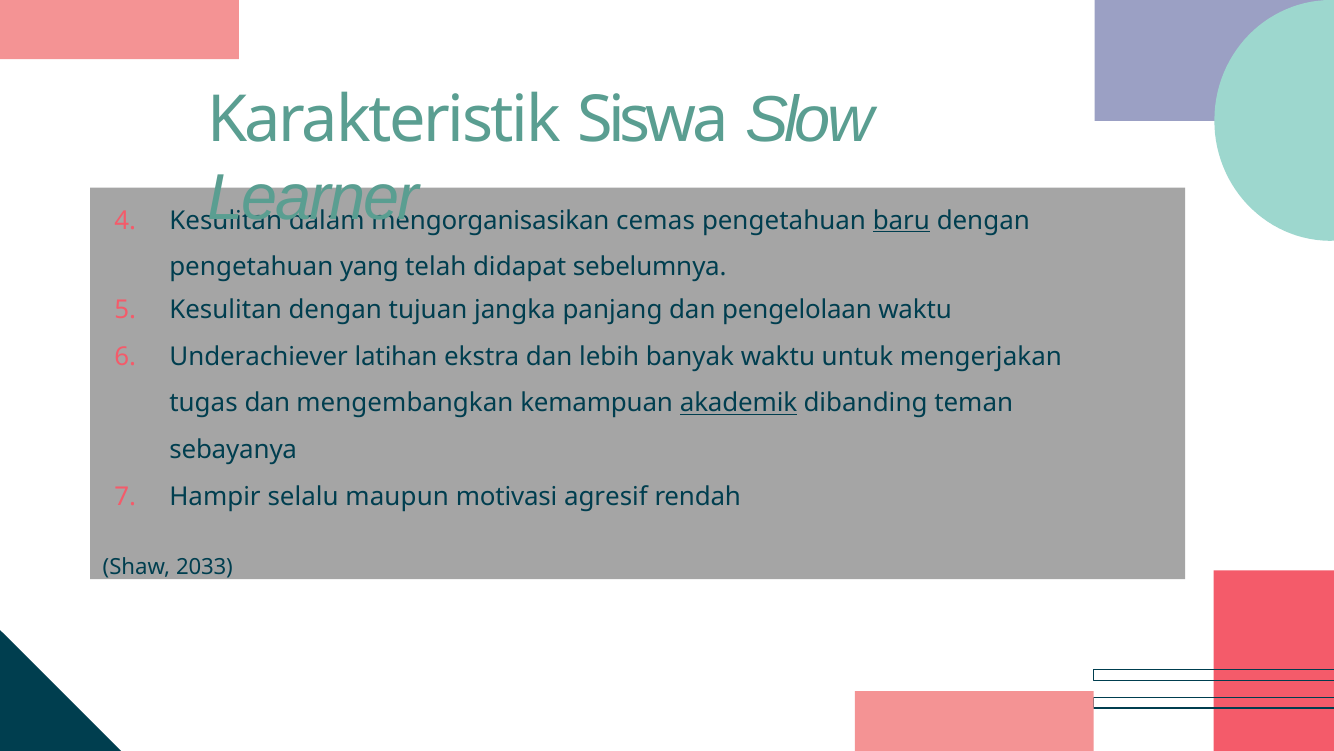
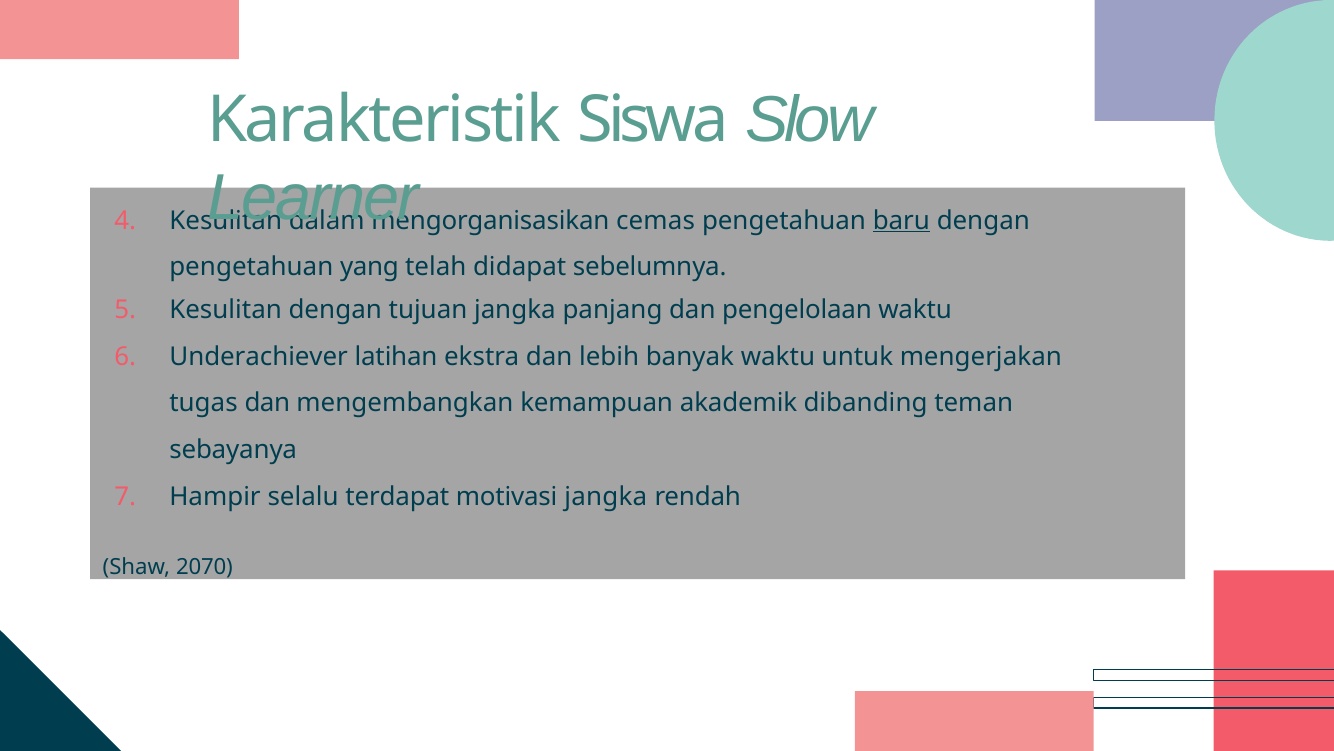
akademik underline: present -> none (739, 403)
maupun: maupun -> terdapat (397, 496)
motivasi agresif: agresif -> jangka (606, 496)
2033: 2033 -> 2070 (204, 567)
